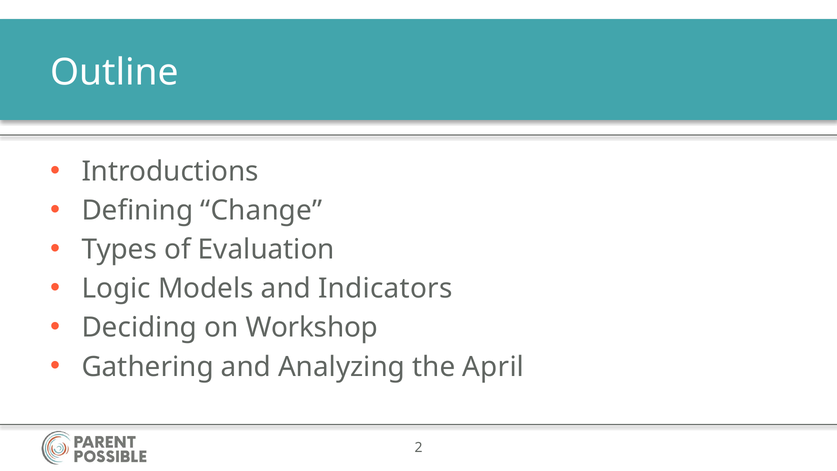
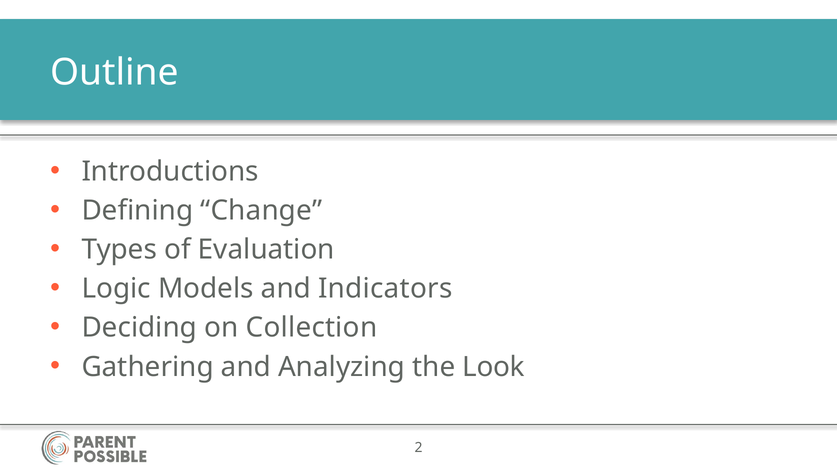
Workshop: Workshop -> Collection (311, 328)
April: April -> Look (494, 367)
